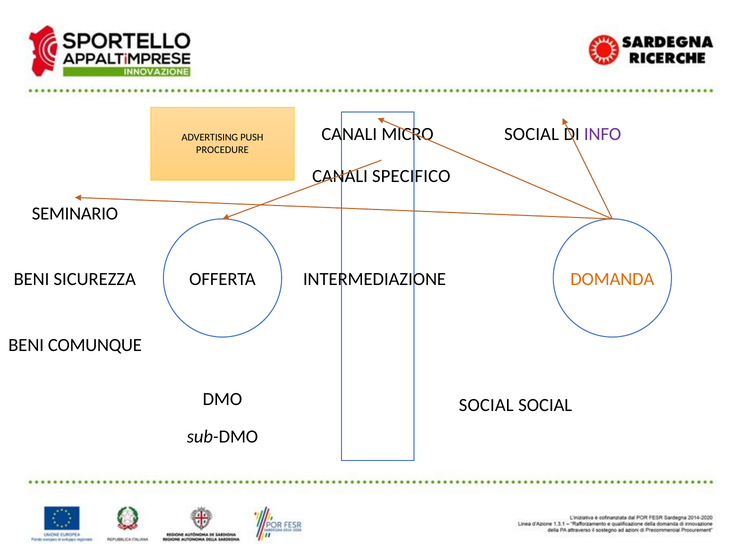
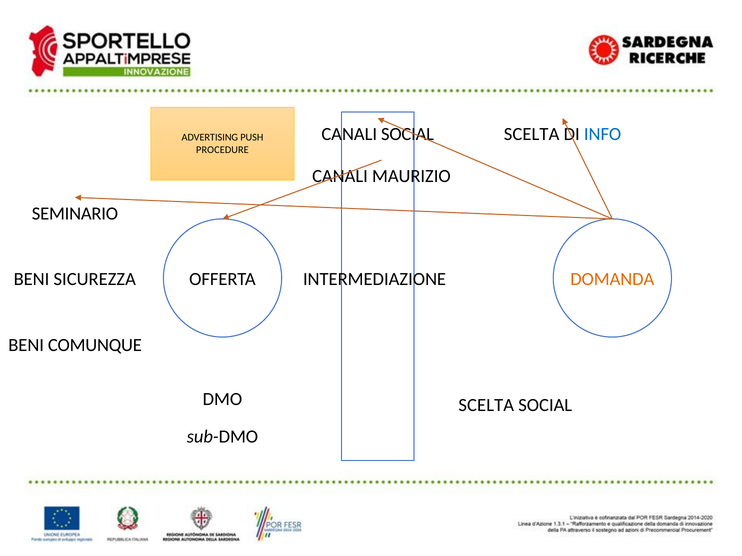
CANALI MICRO: MICRO -> SOCIAL (408, 134)
SOCIAL: SOCIAL -> SCELTA (532, 134)
INFO colour: purple -> blue (603, 134)
SPECIFICO: SPECIFICO -> MAURIZIO (411, 176)
SOCIAL: SOCIAL -> SCELTA (486, 406)
